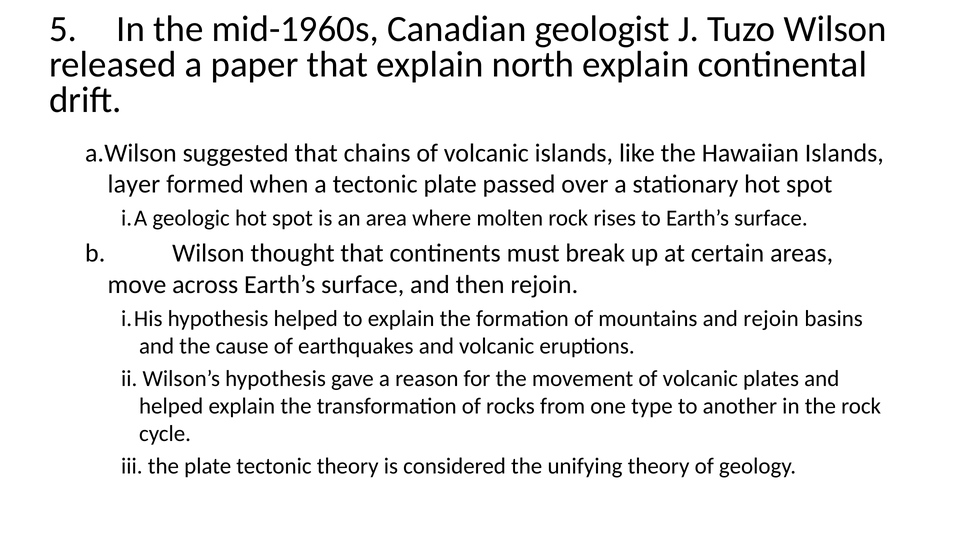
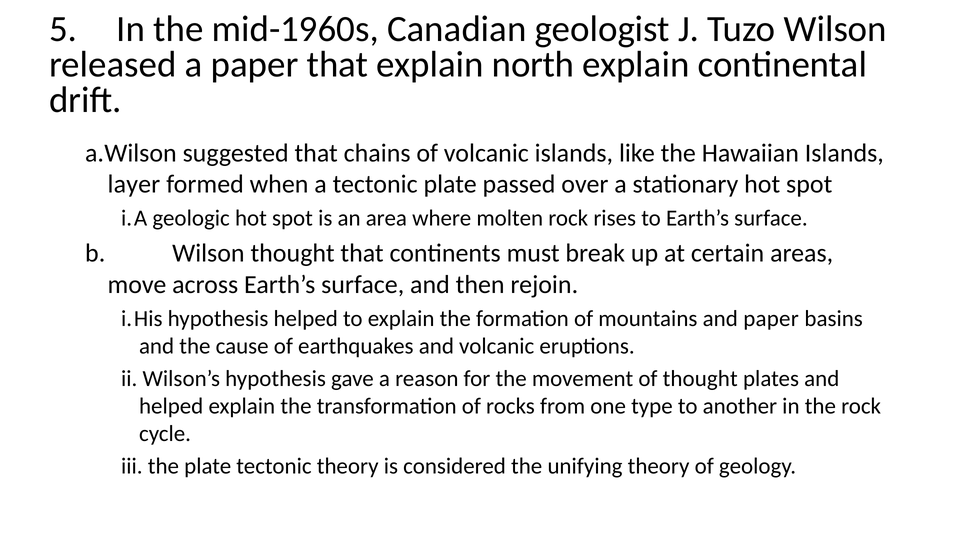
and rejoin: rejoin -> paper (771, 318)
movement of volcanic: volcanic -> thought (700, 378)
